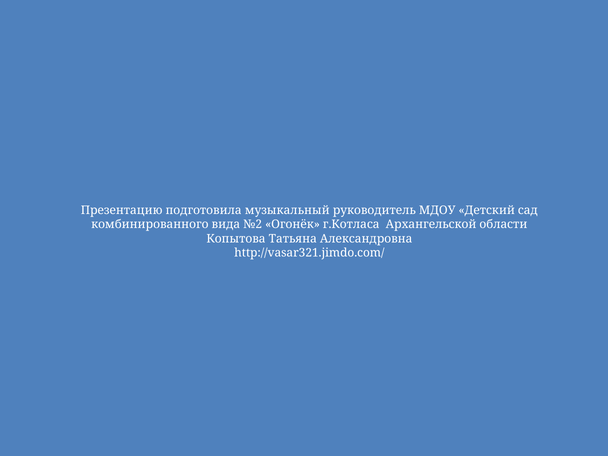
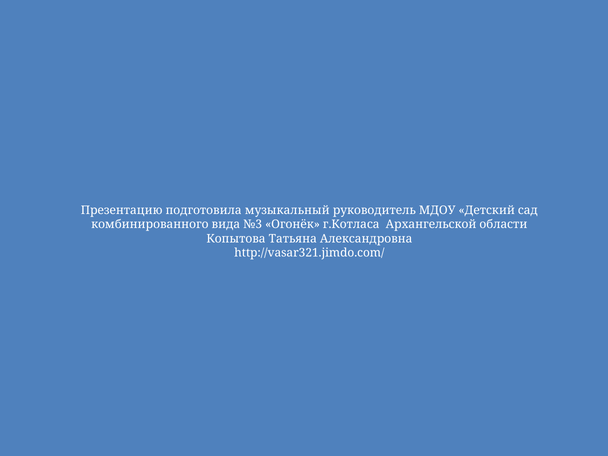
№2: №2 -> №3 (253, 224)
